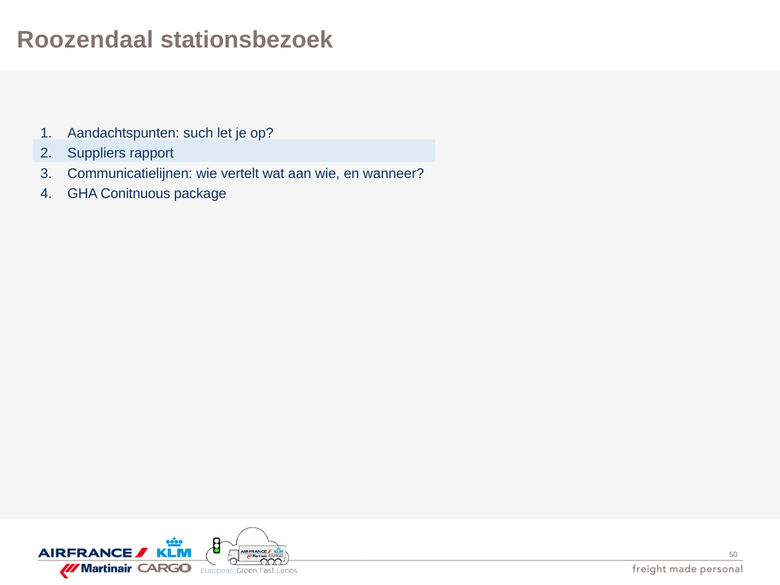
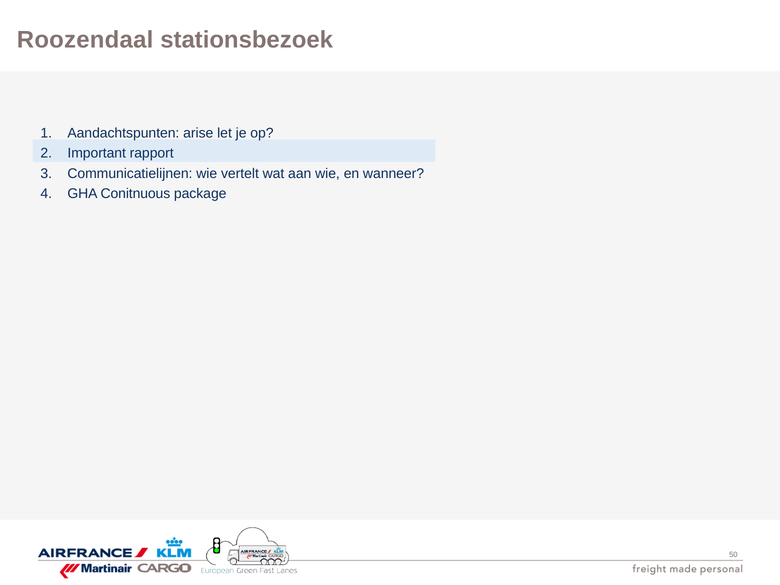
such: such -> arise (198, 133)
Suppliers: Suppliers -> Important (97, 153)
